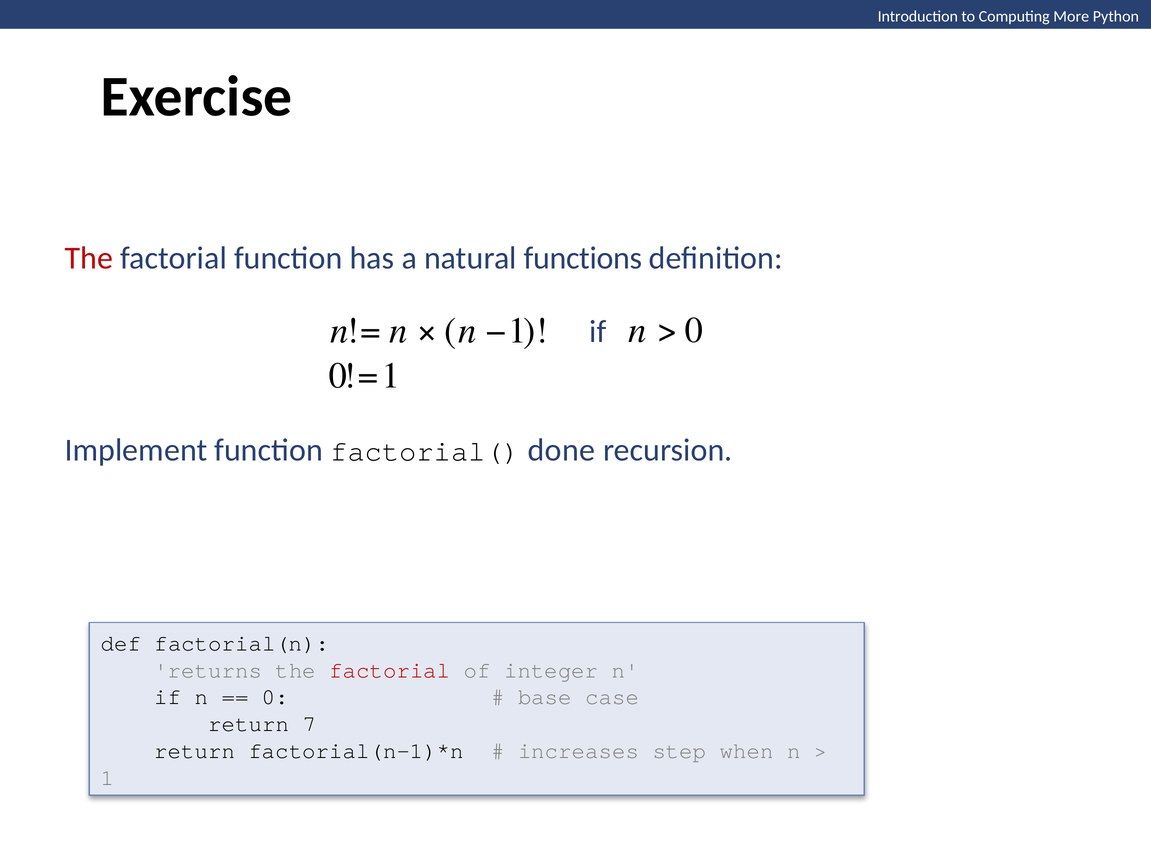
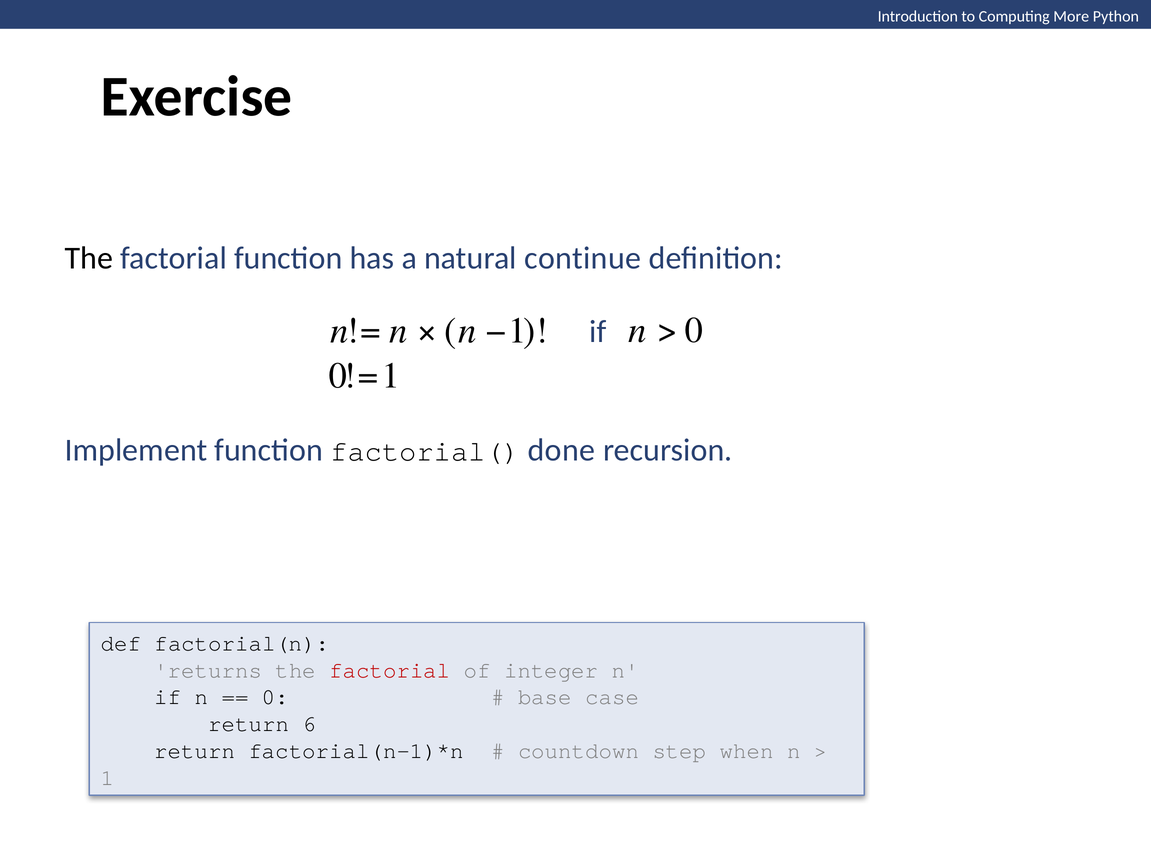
The colour: red -> black (89, 258)
functions: functions -> continue (583, 258)
7: 7 -> 6 (309, 723)
increases: increases -> countdown (579, 750)
